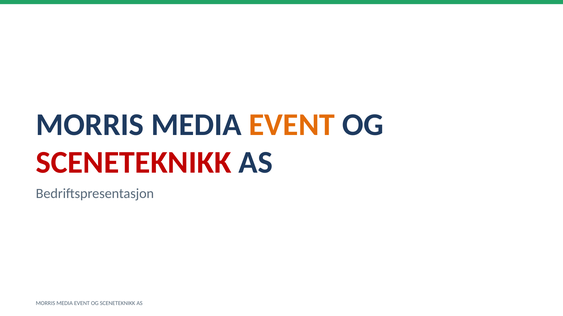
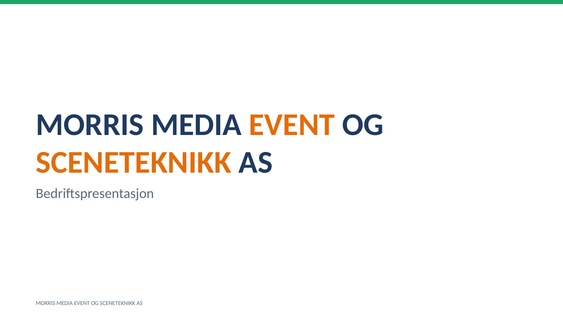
SCENETEKNIKK colour: red -> orange (134, 163)
